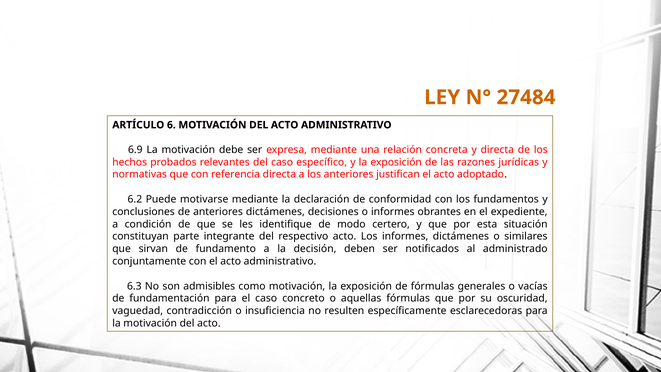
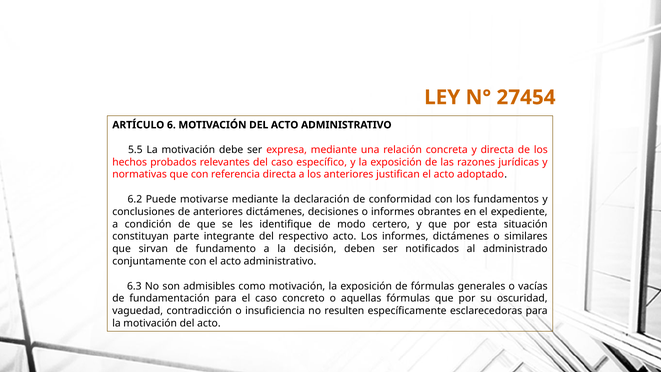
27484: 27484 -> 27454 (526, 97)
6.9: 6.9 -> 5.5 (135, 150)
